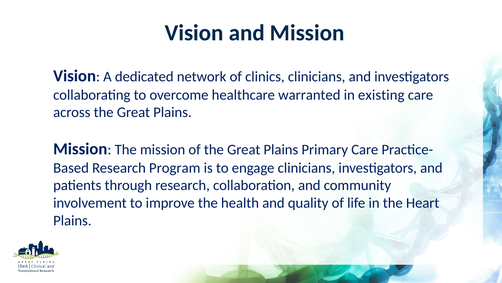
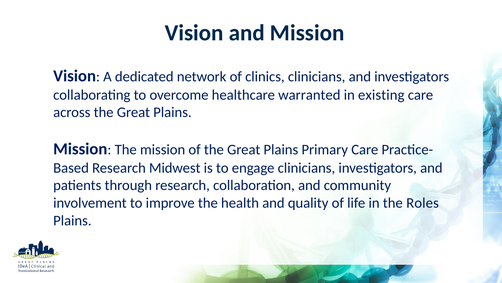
Program: Program -> Midwest (175, 167)
Heart: Heart -> Roles (423, 203)
